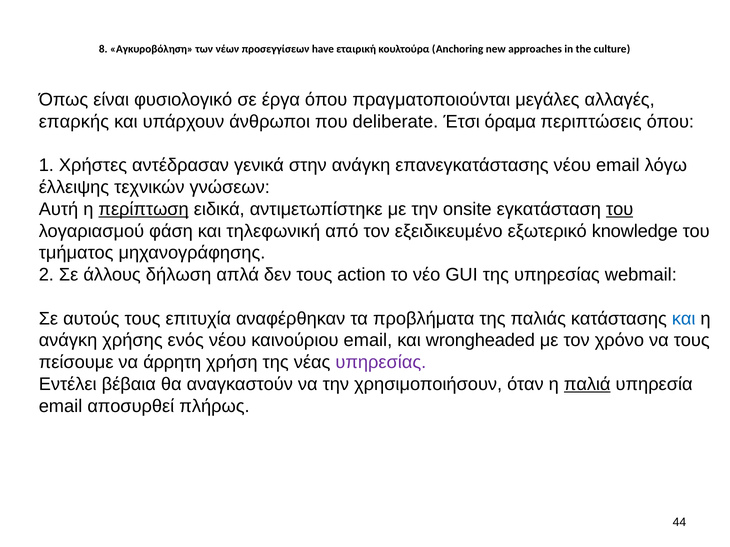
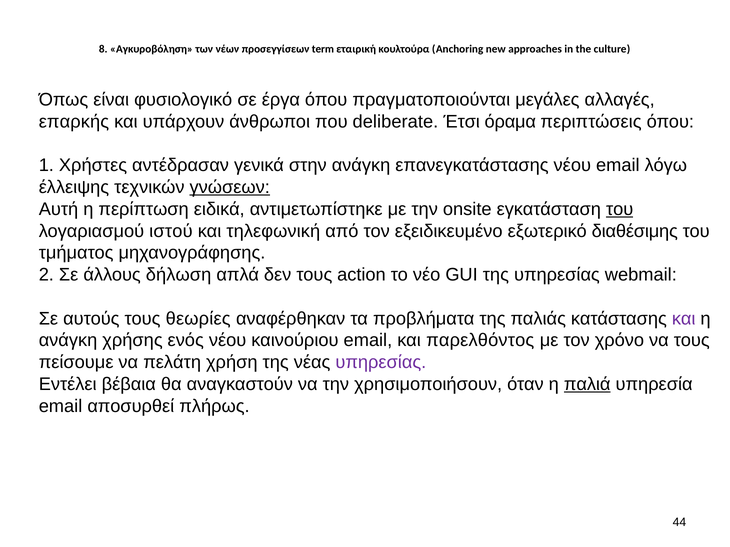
have: have -> term (323, 49)
γνώσεων underline: none -> present (230, 187)
περίπτωση underline: present -> none (144, 209)
φάση: φάση -> ιστού (171, 231)
knowledge: knowledge -> διαθέσιμης (635, 231)
επιτυχία: επιτυχία -> θεωρίες (198, 319)
και colour: blue -> purple (684, 319)
wrongheaded: wrongheaded -> παρελθόντος (480, 341)
άρρητη: άρρητη -> πελάτη (172, 363)
